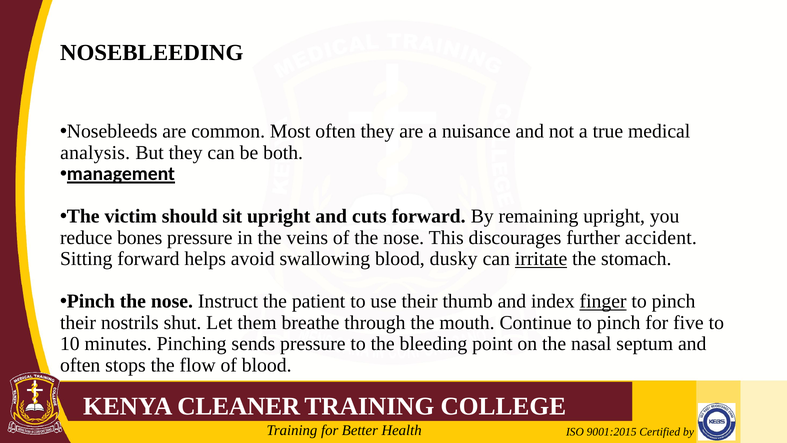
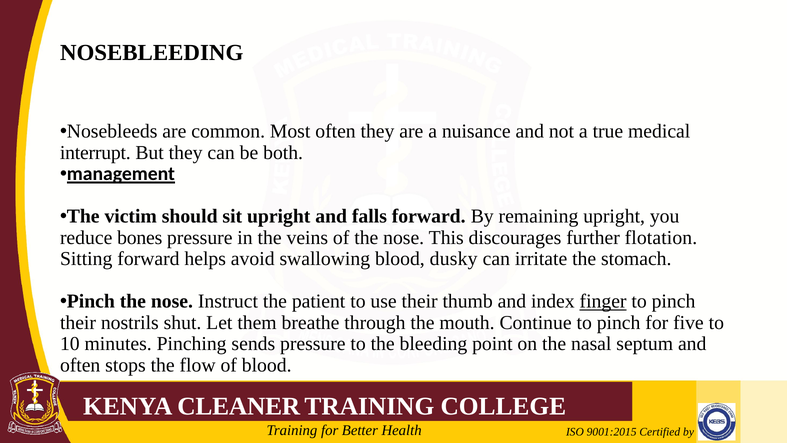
analysis: analysis -> interrupt (95, 153)
cuts: cuts -> falls (369, 216)
accident: accident -> flotation (661, 238)
irritate underline: present -> none (541, 259)
